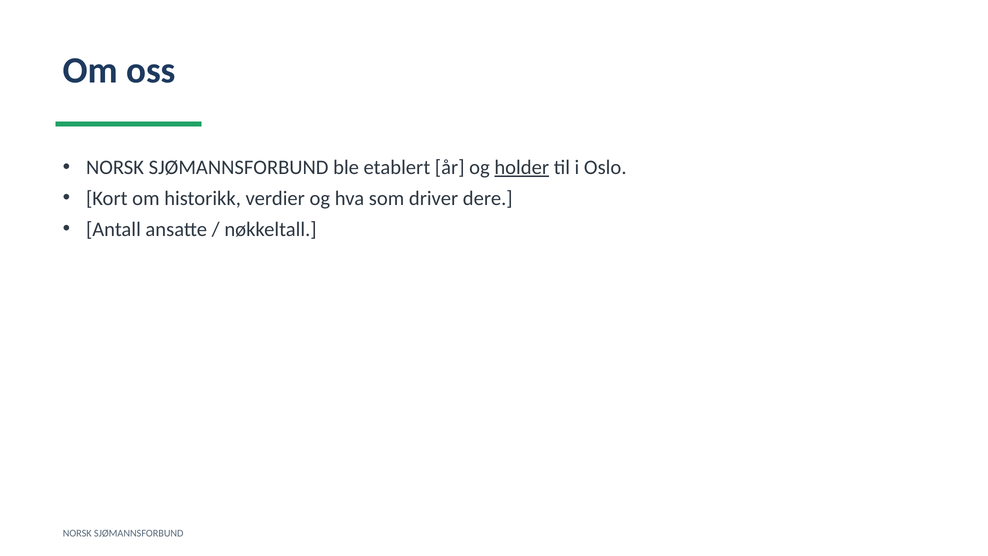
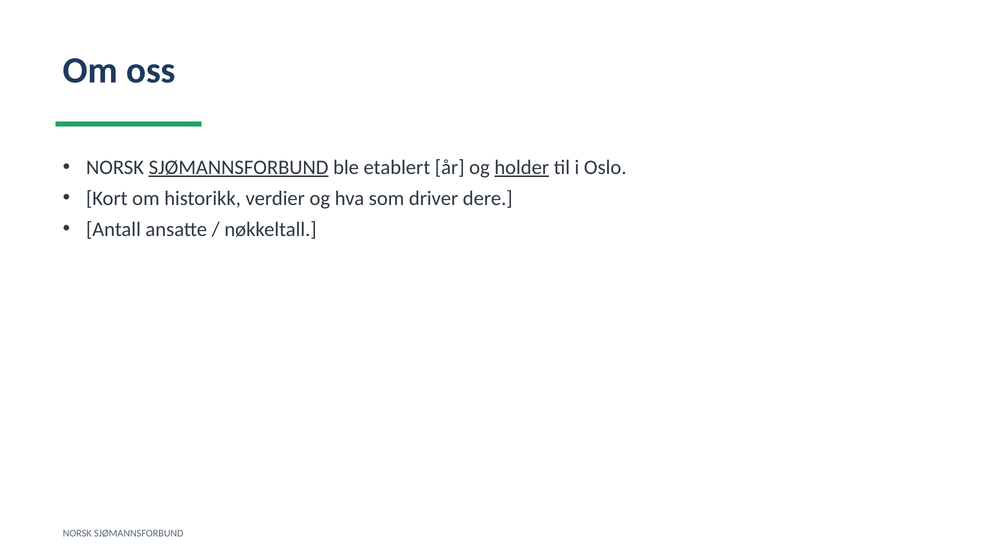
SJØMANNSFORBUND underline: none -> present (239, 167)
